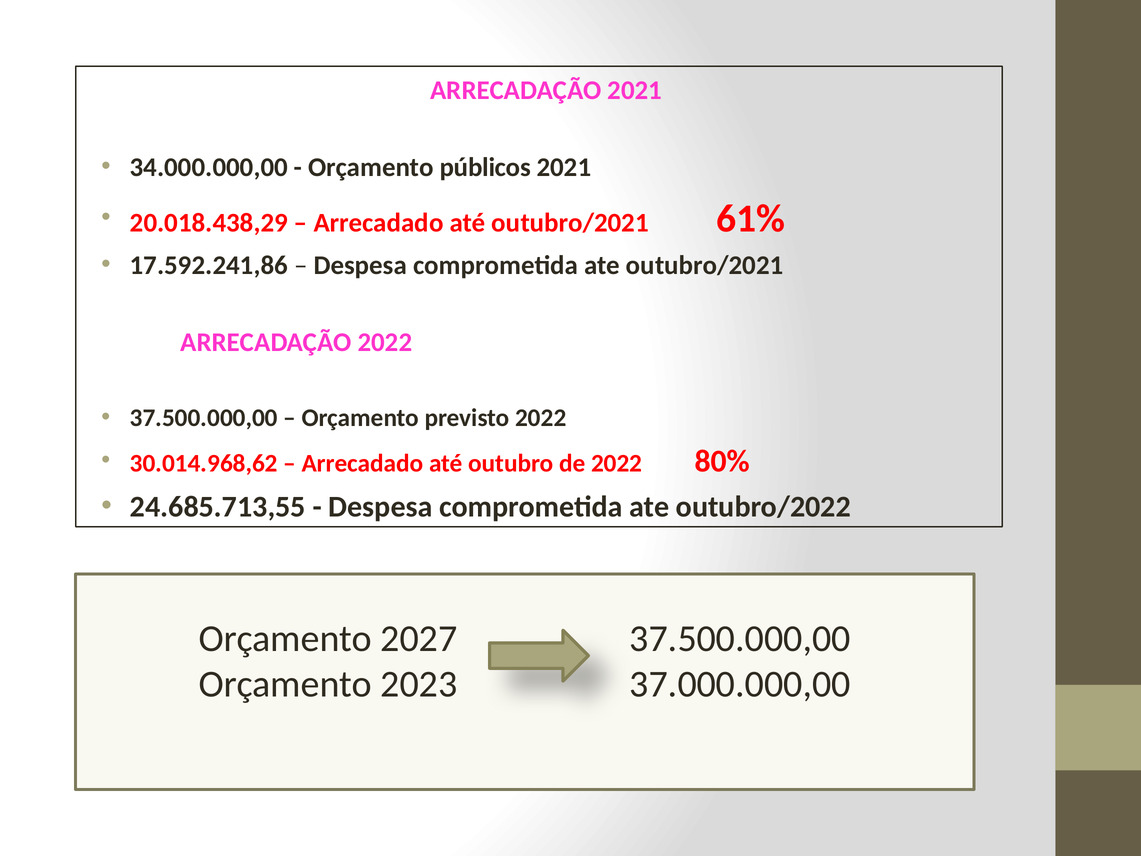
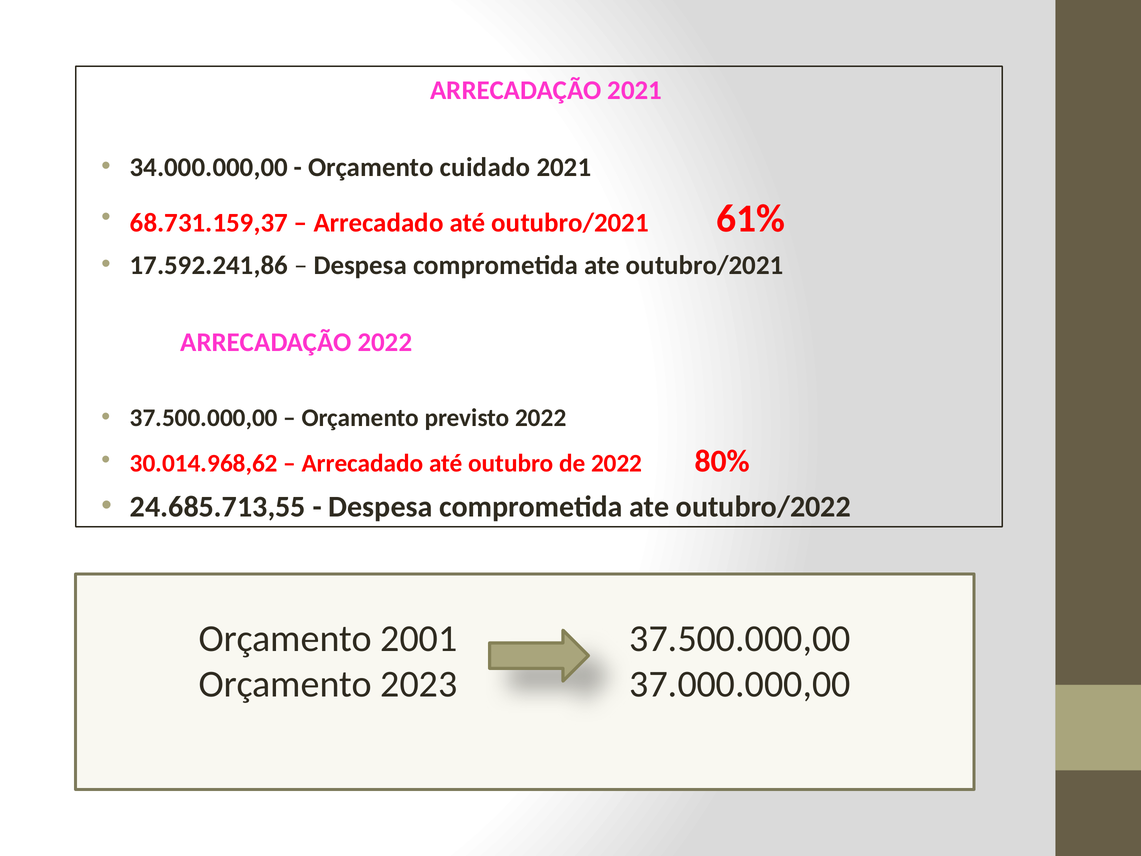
públicos: públicos -> cuidado (485, 167)
20.018.438,29: 20.018.438,29 -> 68.731.159,37 (209, 223)
2027: 2027 -> 2001 (419, 639)
